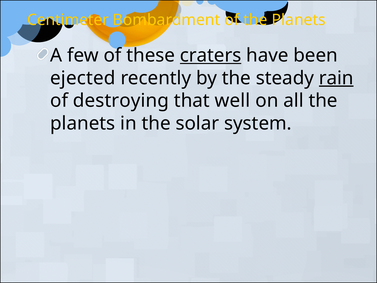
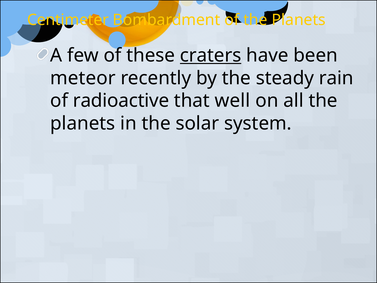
ejected: ejected -> meteor (83, 78)
rain underline: present -> none (336, 78)
destroying: destroying -> radioactive (121, 101)
